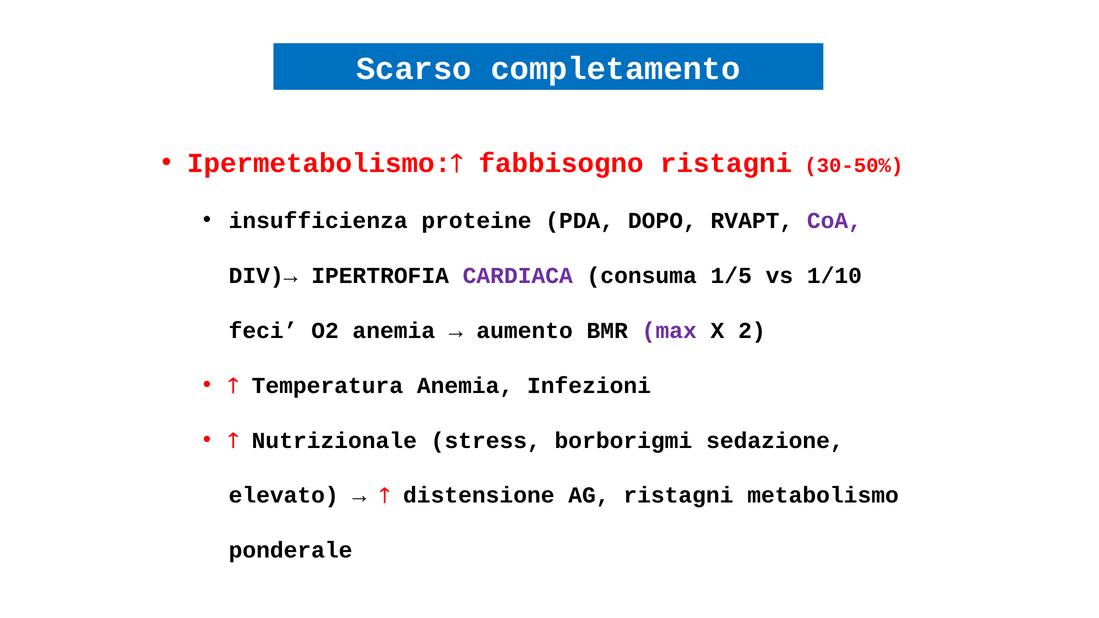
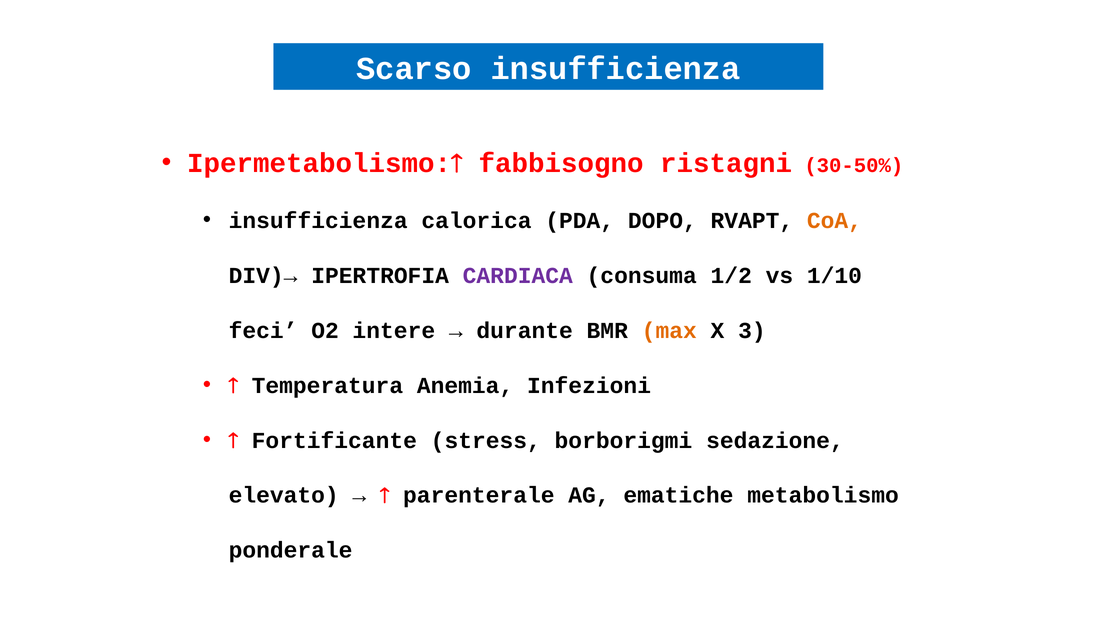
Scarso completamento: completamento -> insufficienza (616, 69)
proteine: proteine -> calorica (476, 221)
CoA colour: purple -> orange (834, 221)
1/5: 1/5 -> 1/2 (731, 276)
O2 anemia: anemia -> intere (394, 331)
aumento: aumento -> durante (525, 331)
max colour: purple -> orange (669, 331)
2: 2 -> 3 (752, 331)
Nutrizionale: Nutrizionale -> Fortificante (334, 441)
distensione: distensione -> parenterale (479, 496)
AG ristagni: ristagni -> ematiche (678, 496)
